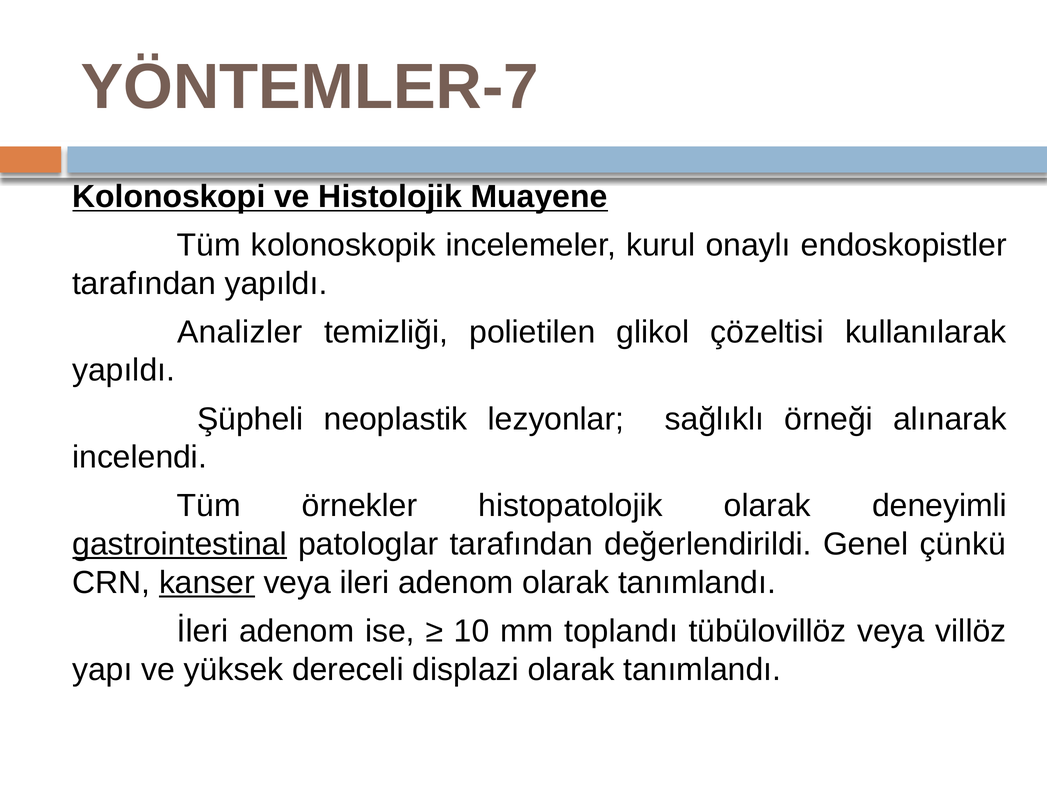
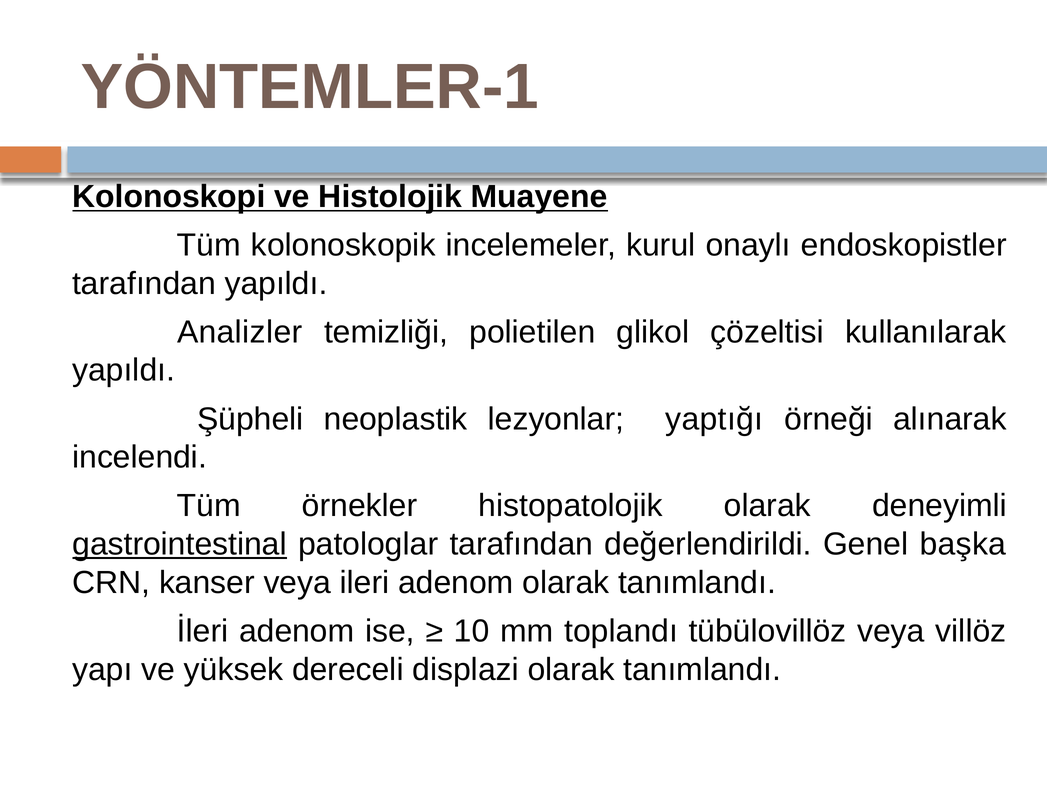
YÖNTEMLER-7: YÖNTEMLER-7 -> YÖNTEMLER-1 (310, 87)
sağlıklı: sağlıklı -> yaptığı (714, 419)
çünkü: çünkü -> başka (963, 544)
kanser underline: present -> none (207, 583)
